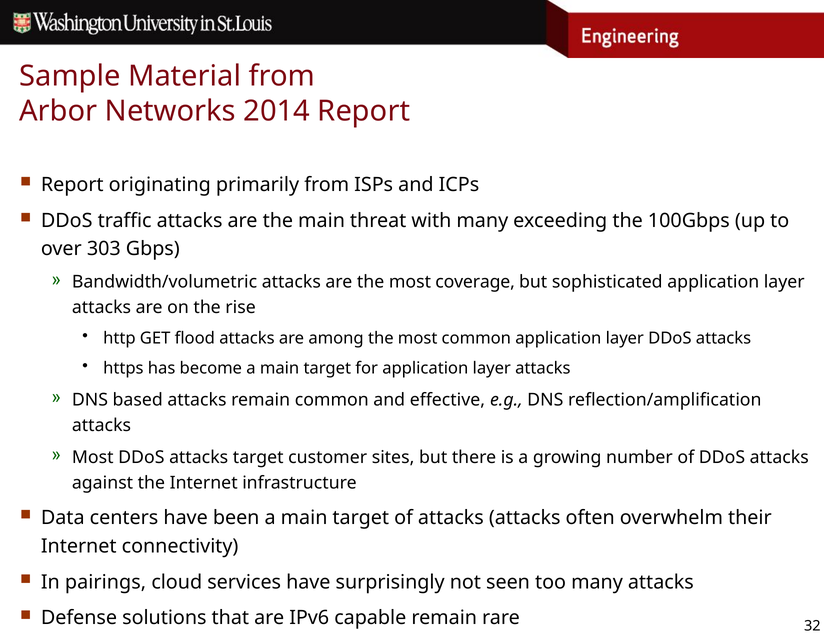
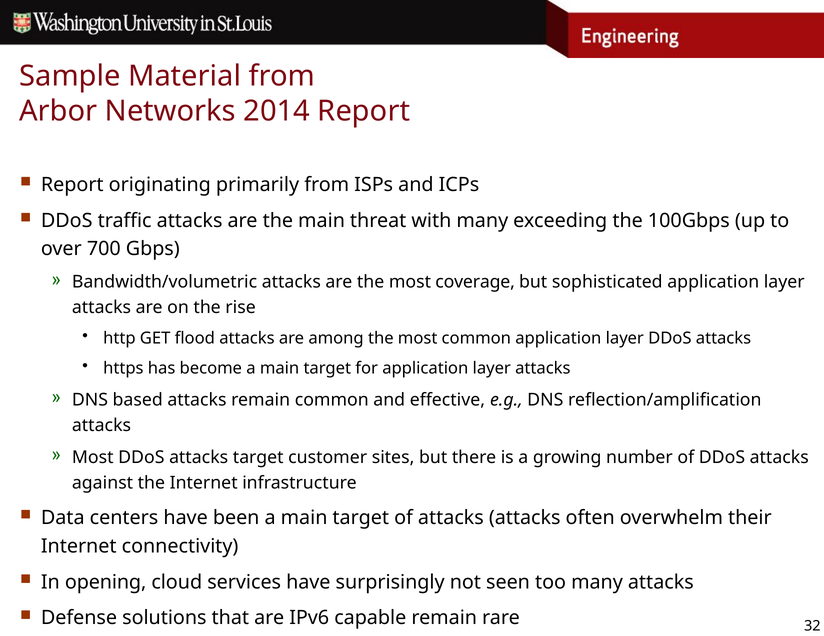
303: 303 -> 700 (104, 249)
pairings: pairings -> opening (106, 583)
